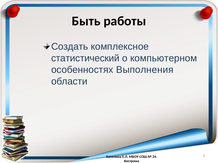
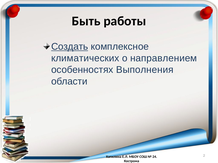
Создать underline: none -> present (70, 47)
статистический: статистический -> климатических (85, 58)
компьютерном: компьютерном -> направлением (164, 58)
